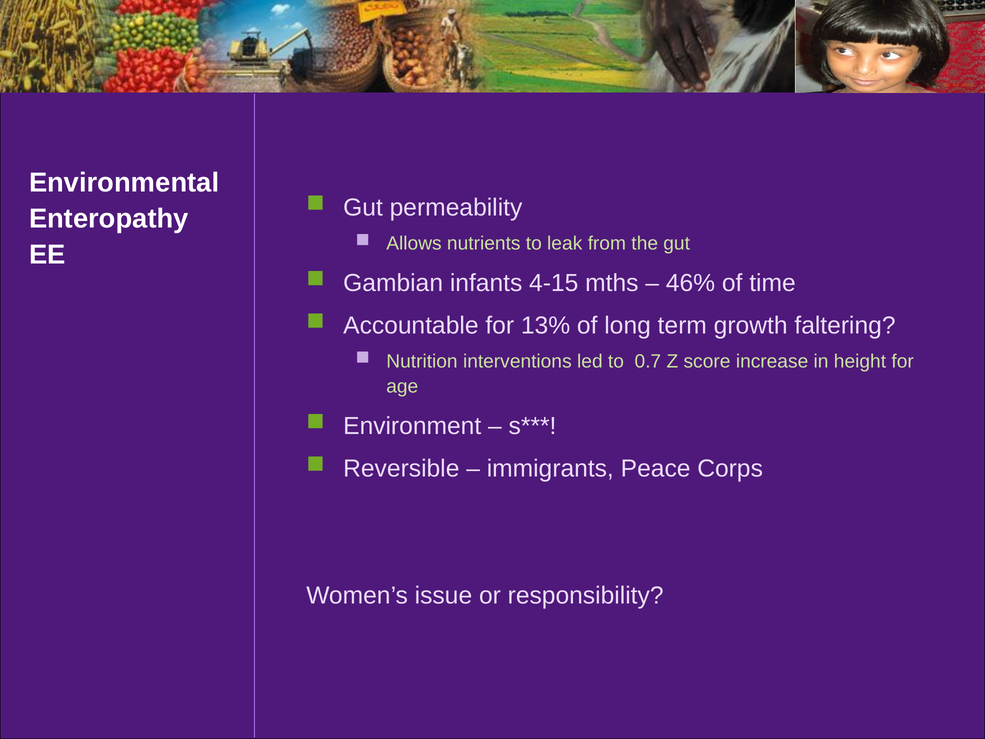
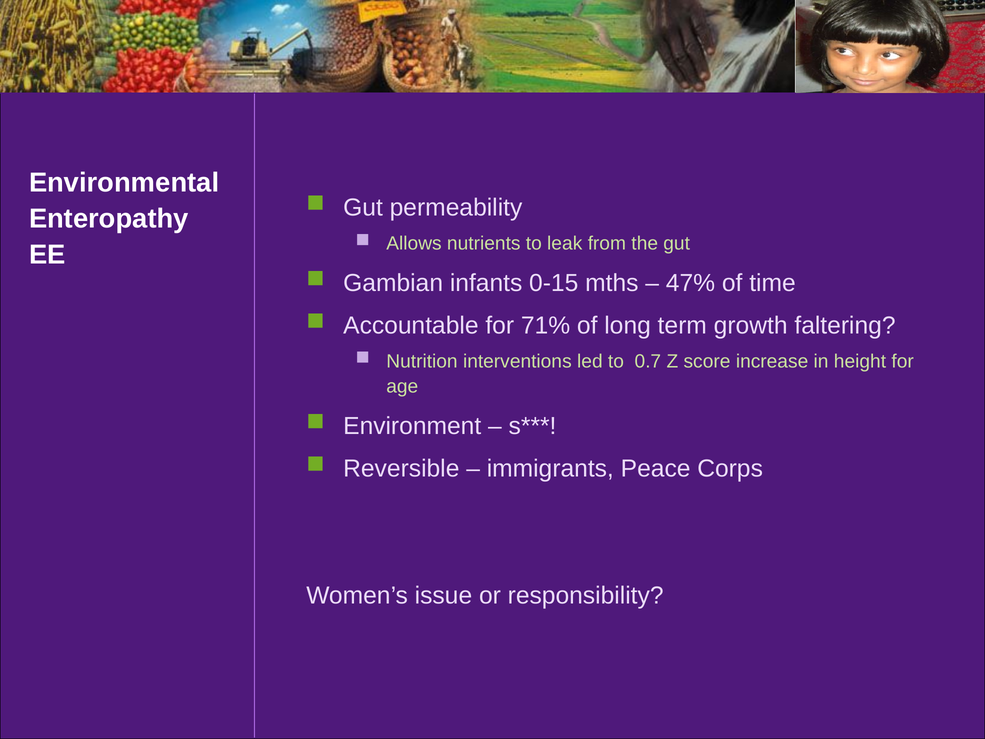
4-15: 4-15 -> 0-15 (554, 283)
46%: 46% -> 47% (690, 283)
13%: 13% -> 71% (546, 325)
